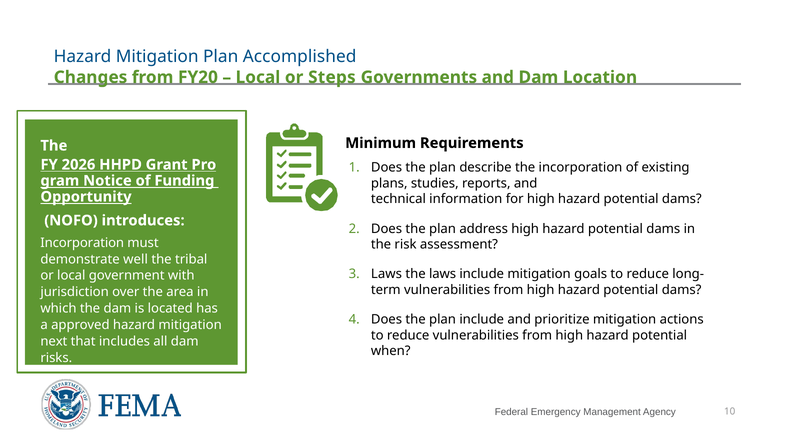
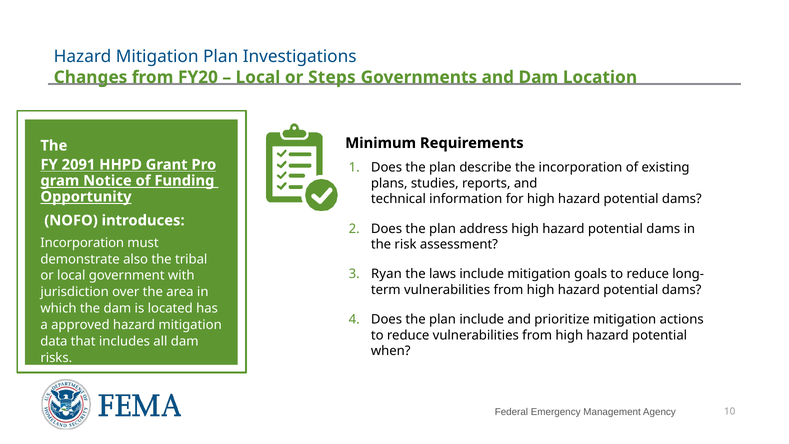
Accomplished: Accomplished -> Investigations (300, 57)
2026: 2026 -> 2091 (79, 165)
well: well -> also (136, 259)
Laws: Laws -> Ryan (386, 274)
next: next -> data (54, 341)
